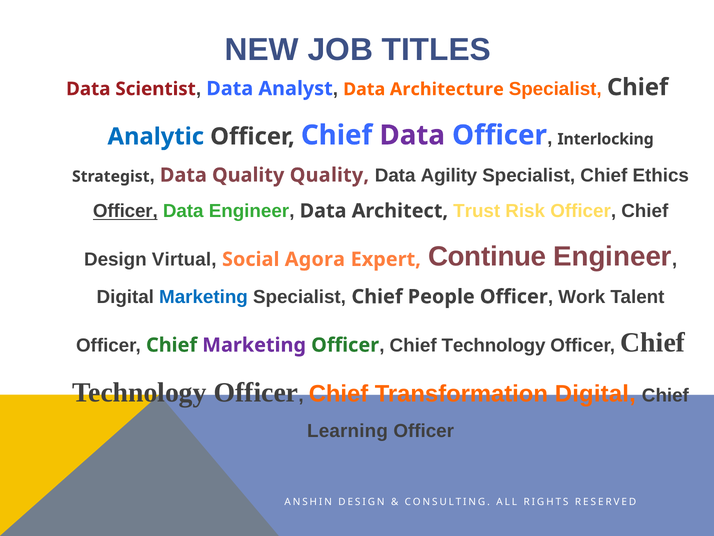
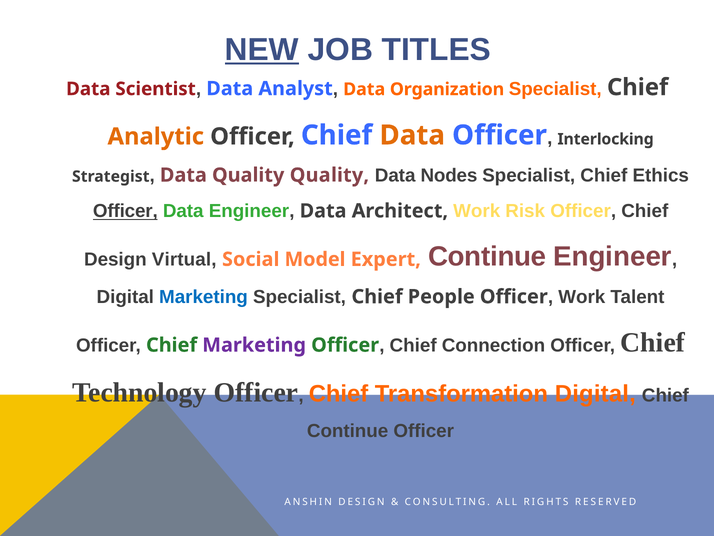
NEW underline: none -> present (262, 50)
Architecture: Architecture -> Organization (447, 89)
Analytic colour: blue -> orange (156, 136)
Data colour: purple -> orange (412, 135)
Agility: Agility -> Nodes (449, 175)
Architect Trust: Trust -> Work (477, 211)
Agora: Agora -> Model (315, 259)
Technology: Technology -> Connection (493, 345)
Learning: Learning -> Continue (348, 431)
